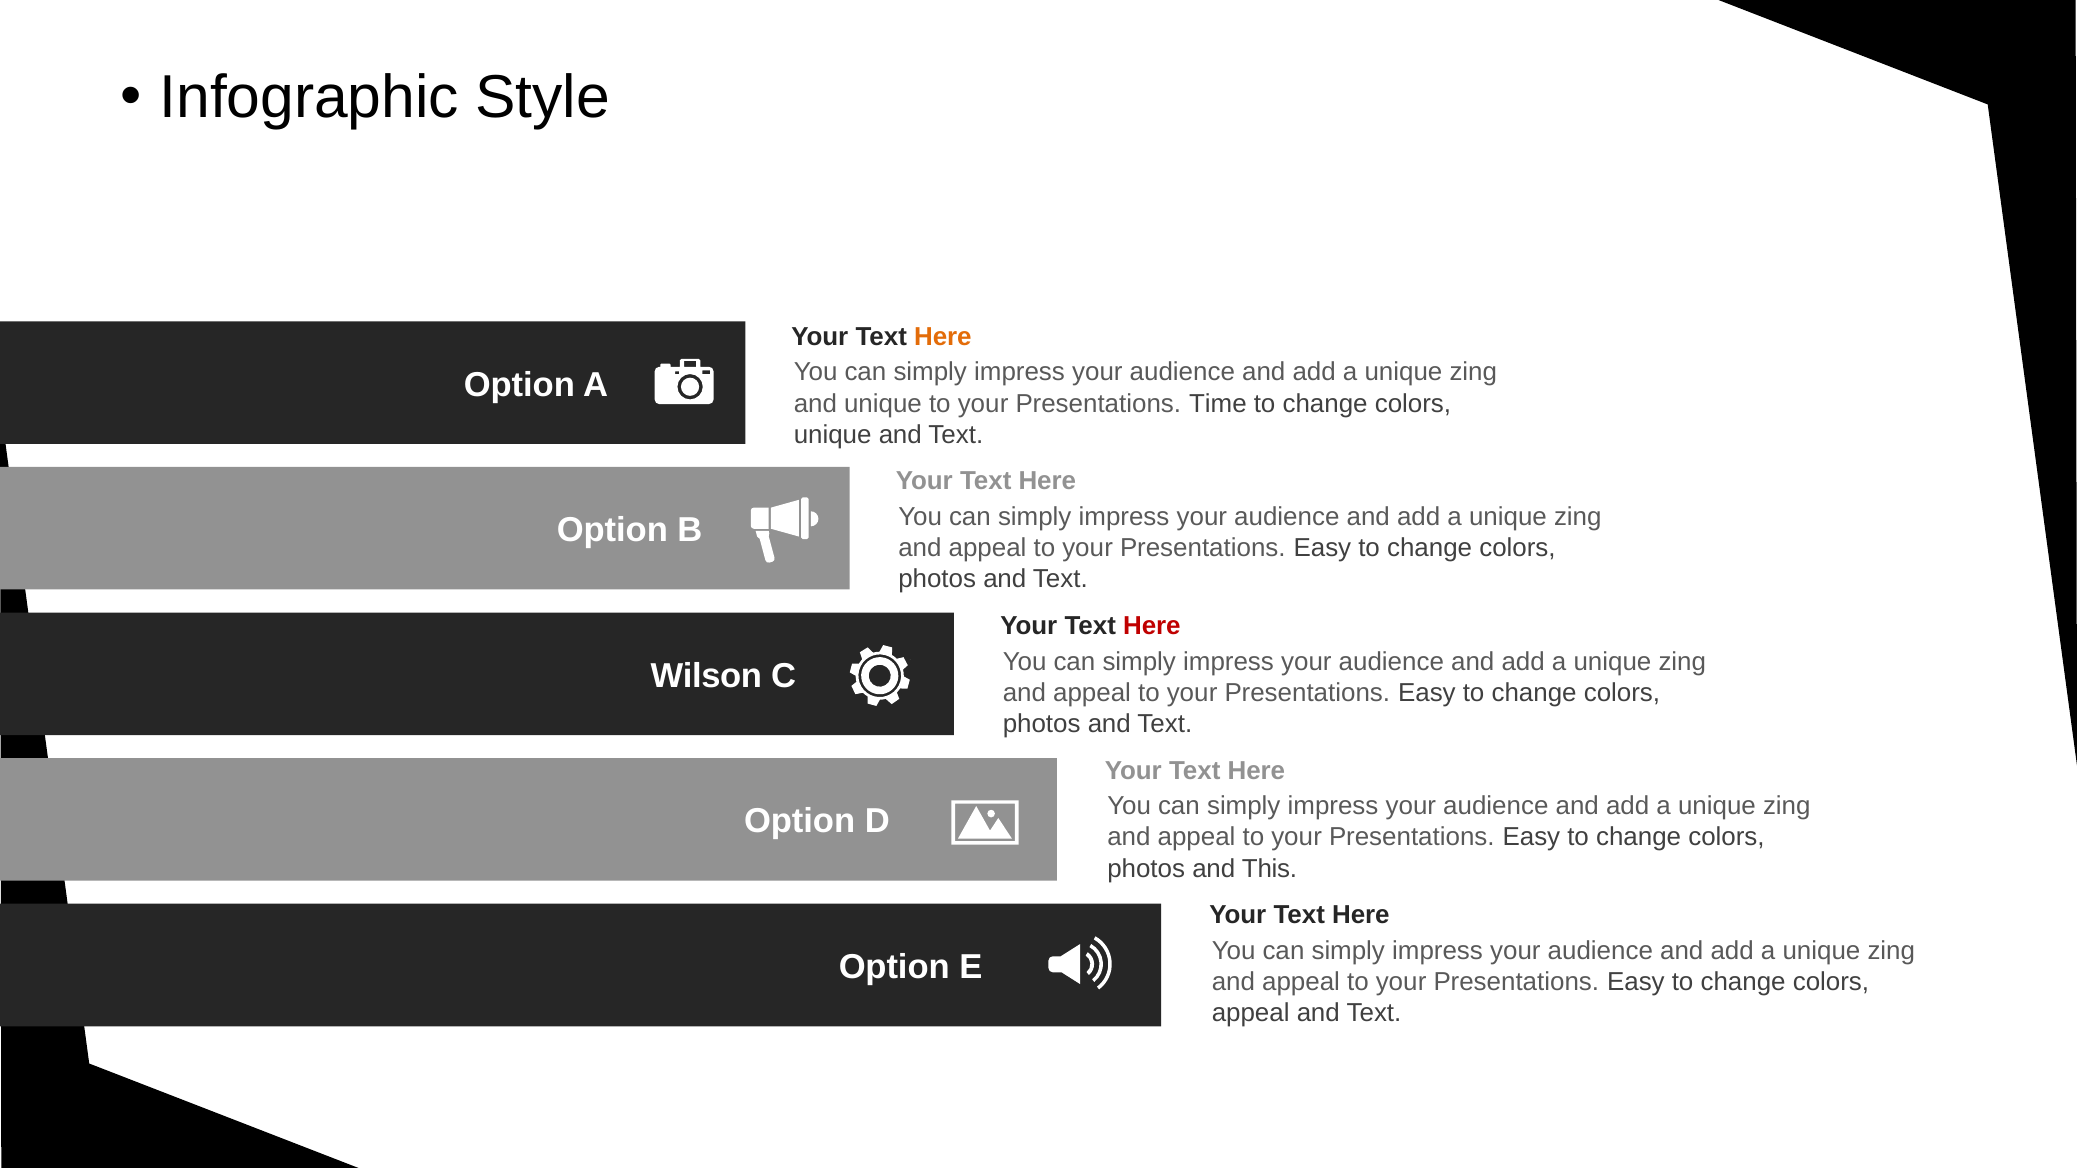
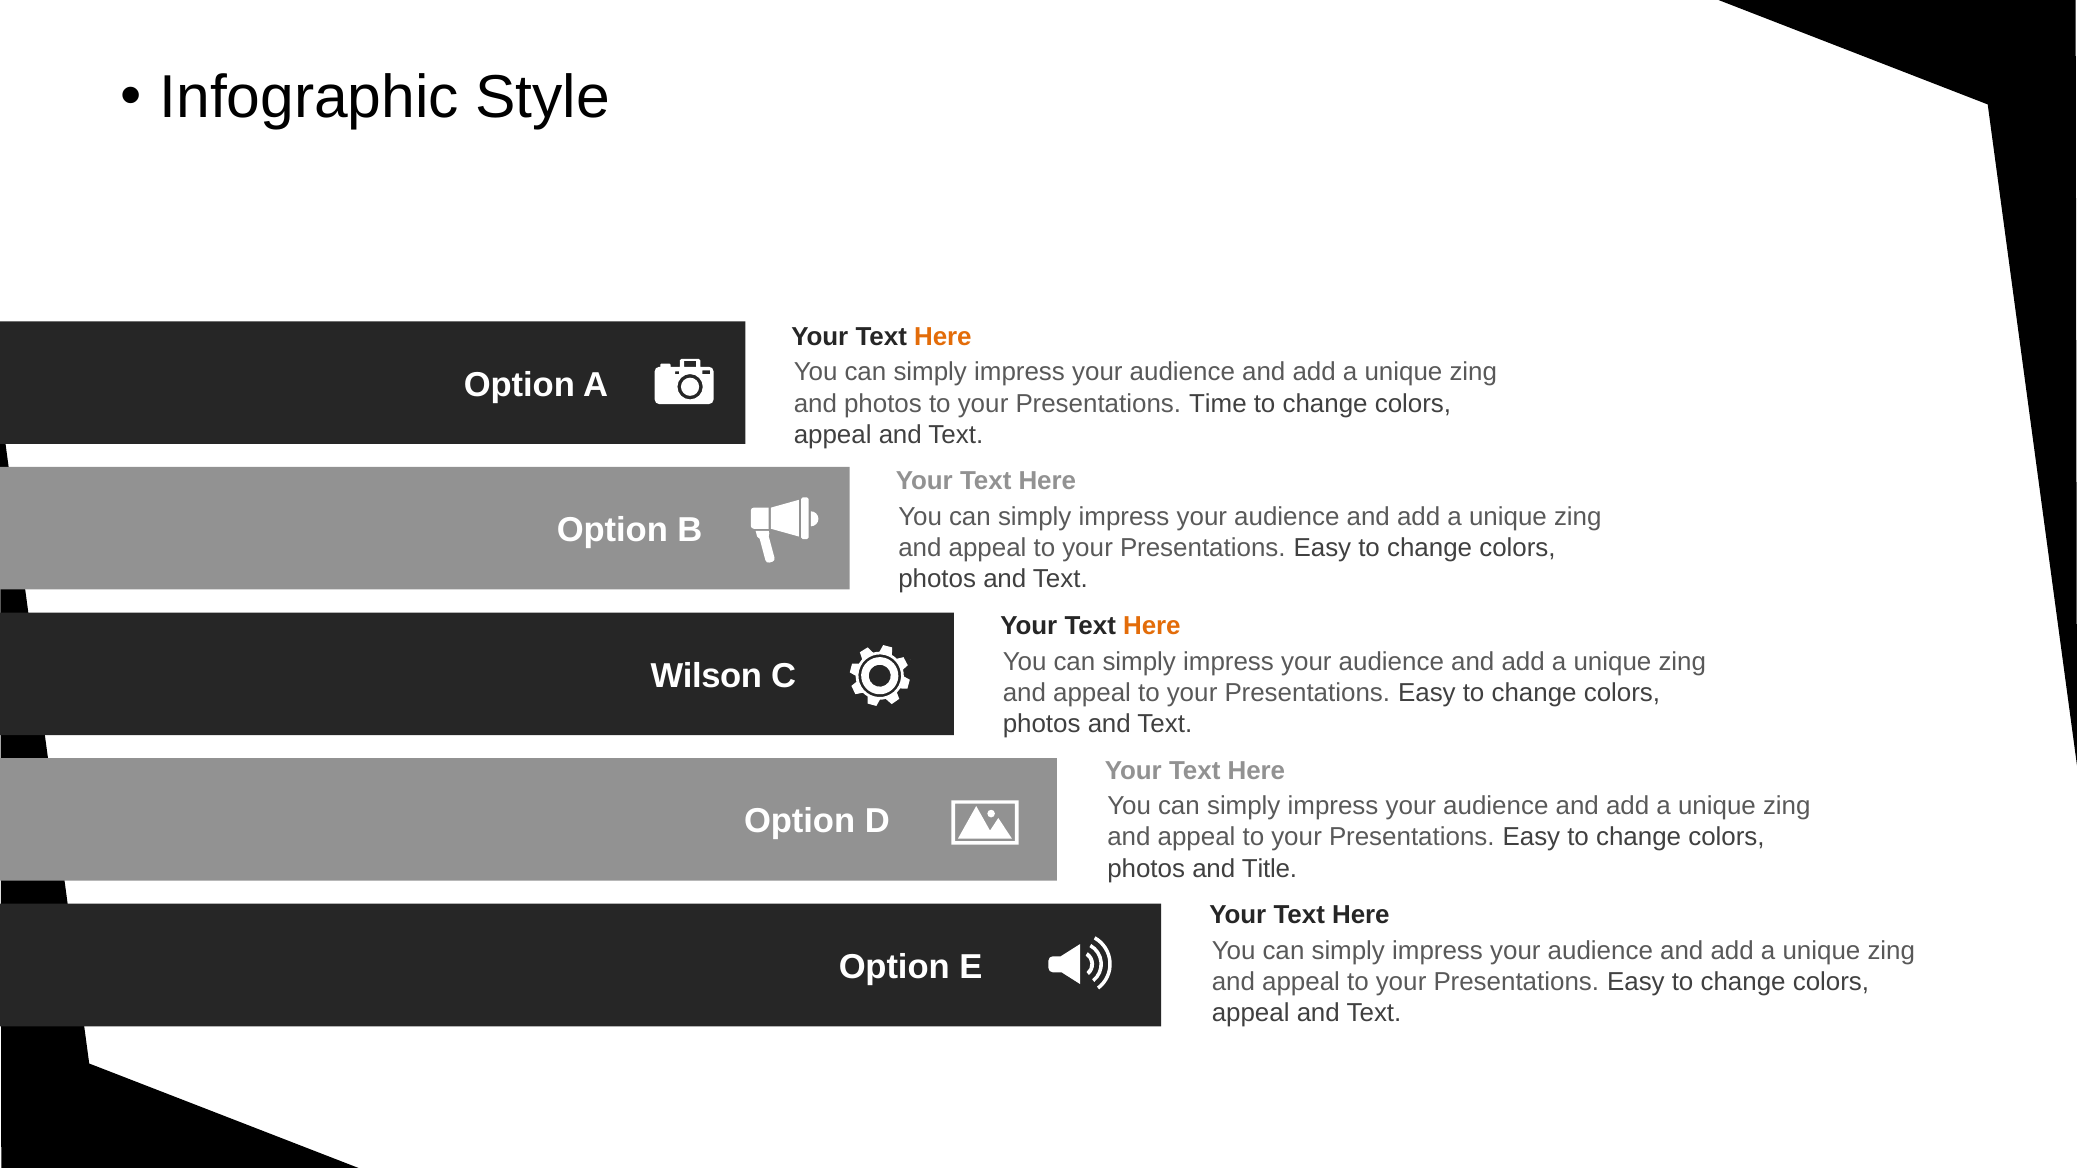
and unique: unique -> photos (883, 404)
unique: unique -> appeal (833, 435)
Here colour: red -> orange (1152, 626)
This: This -> Title (1270, 869)
